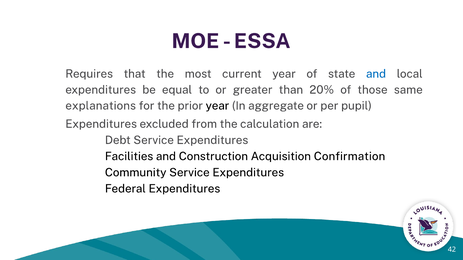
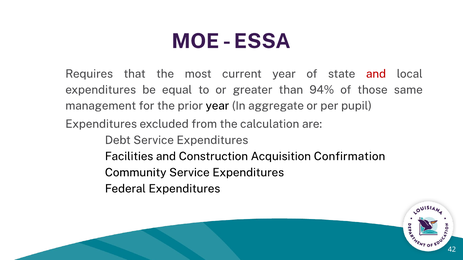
and colour: blue -> red (376, 74)
20%: 20% -> 94% (322, 90)
explanations: explanations -> management (101, 106)
